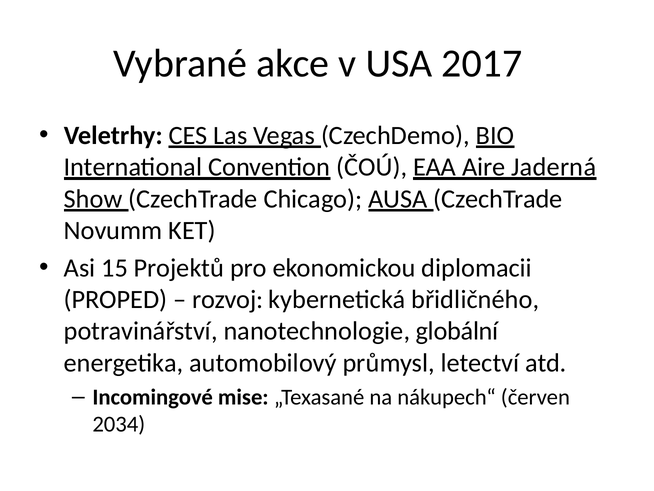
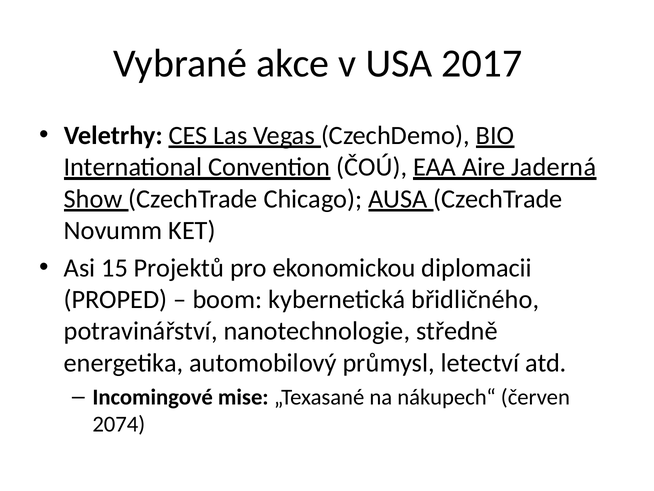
rozvoj: rozvoj -> boom (227, 299)
globální: globální -> středně (457, 331)
2034: 2034 -> 2074 (119, 424)
